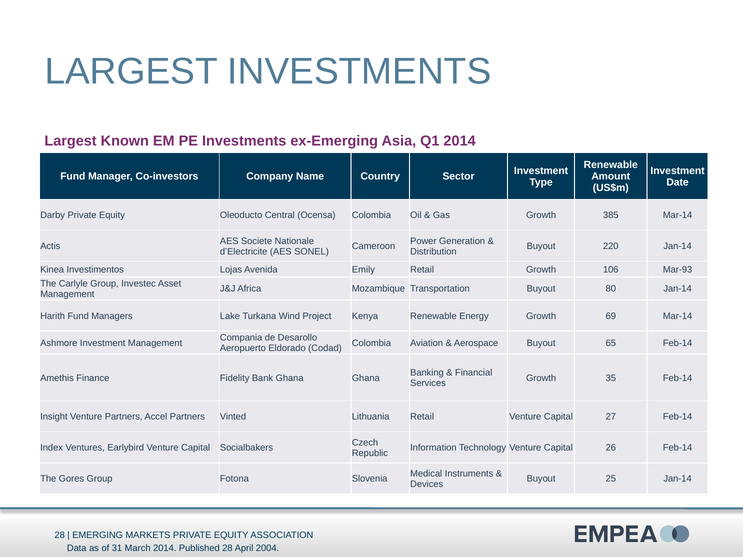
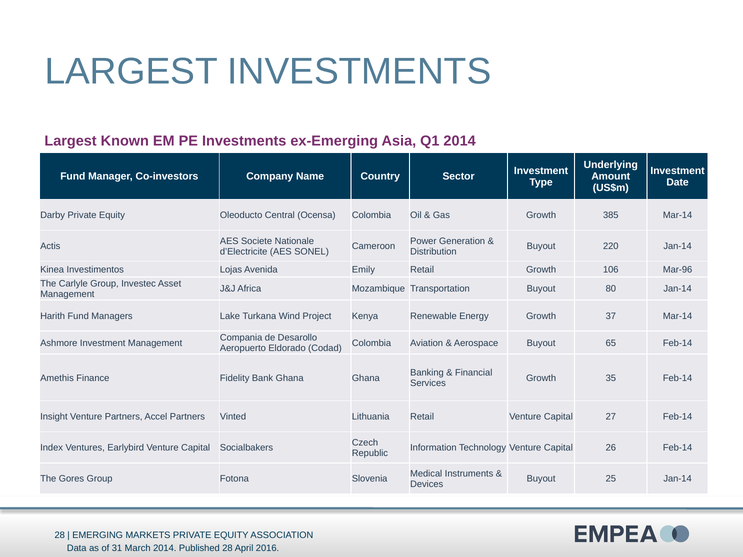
Renewable: Renewable -> Underlying (611, 165)
Mar-93: Mar-93 -> Mar-96 (678, 270)
69: 69 -> 37 (611, 316)
2004: 2004 -> 2016 (267, 548)
